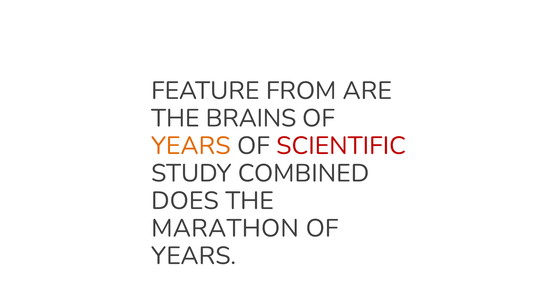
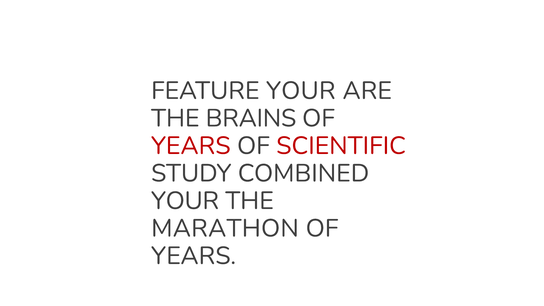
FEATURE FROM: FROM -> YOUR (301, 91)
YEARS colour: orange -> red (191, 146)
DOES: DOES -> YOUR (185, 201)
